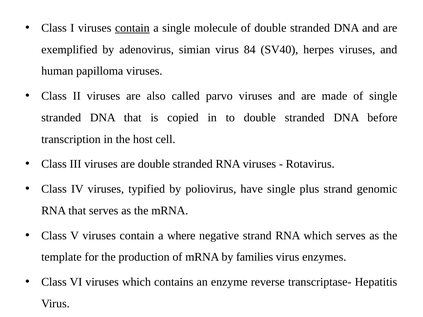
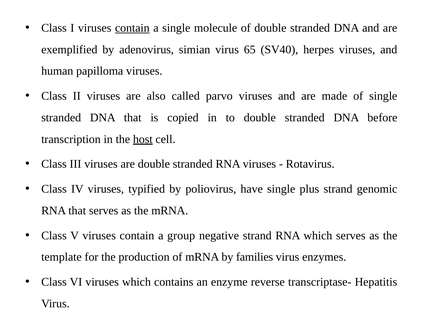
84: 84 -> 65 (250, 50)
host underline: none -> present (143, 139)
where: where -> group (181, 236)
